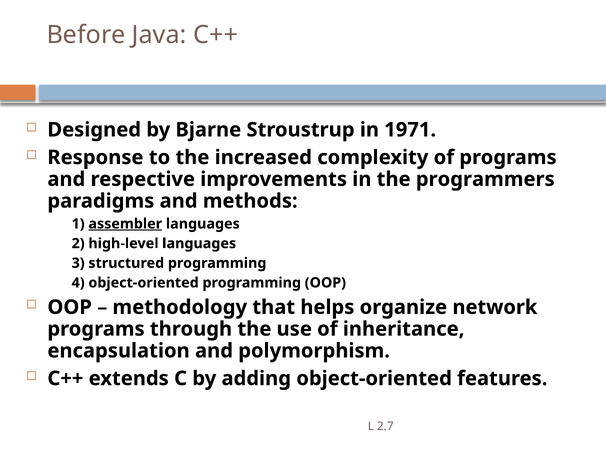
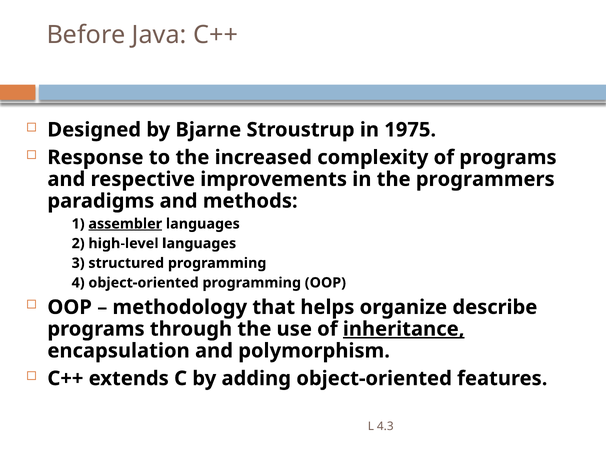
1971: 1971 -> 1975 (410, 130)
network: network -> describe (495, 308)
inheritance underline: none -> present (404, 329)
2.7: 2.7 -> 4.3 (385, 427)
